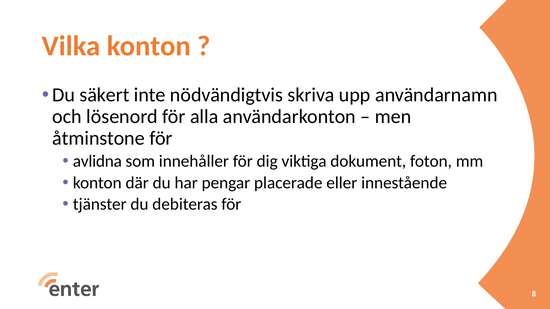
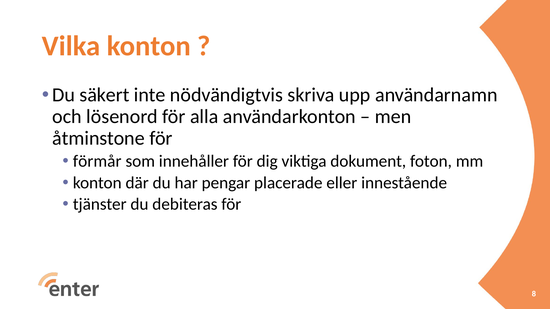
avlidna: avlidna -> förmår (97, 161)
